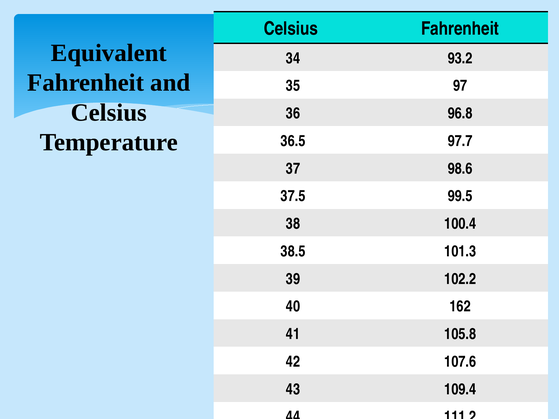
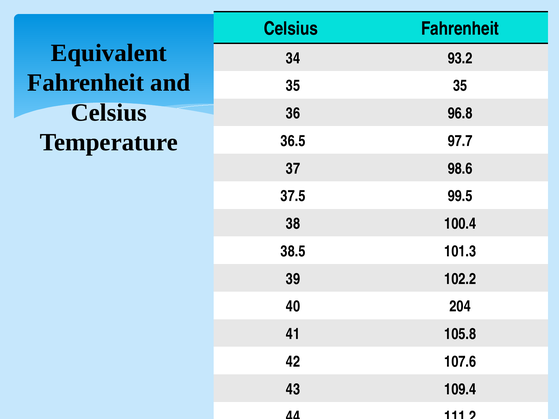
35 97: 97 -> 35 (460, 86)
162: 162 -> 204 (460, 307)
